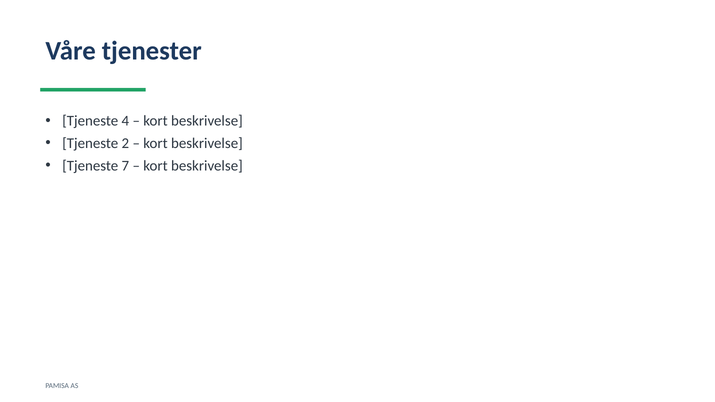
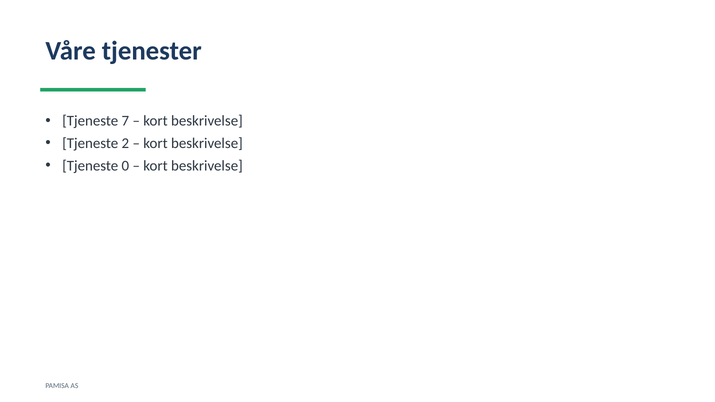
4: 4 -> 7 (125, 121)
7: 7 -> 0 (125, 166)
